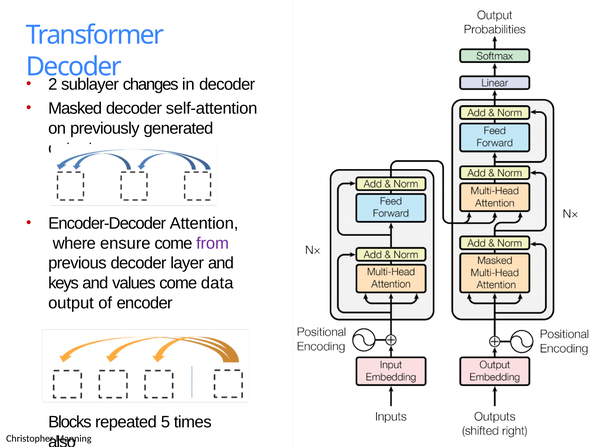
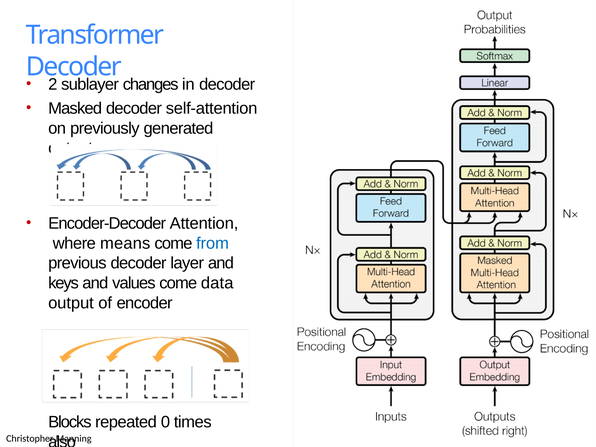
ensure: ensure -> means (125, 243)
from colour: purple -> blue (213, 243)
5: 5 -> 0 (165, 422)
